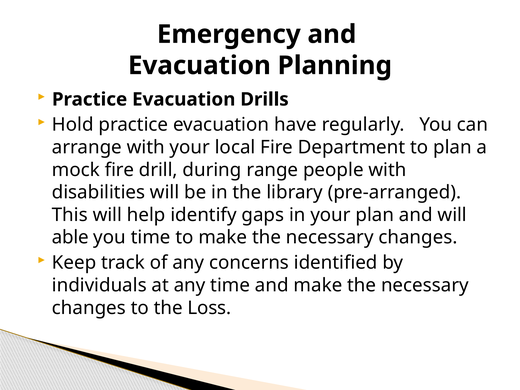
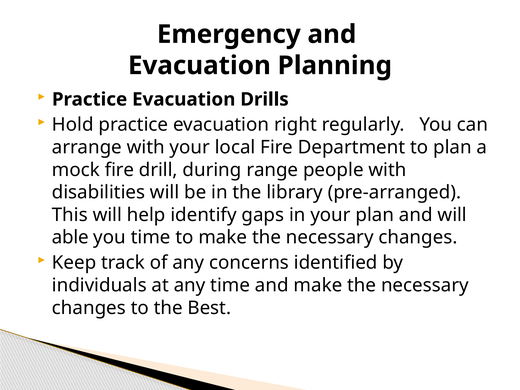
have: have -> right (295, 125)
Loss: Loss -> Best (209, 308)
